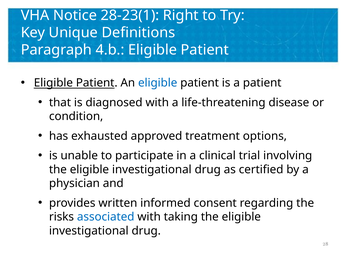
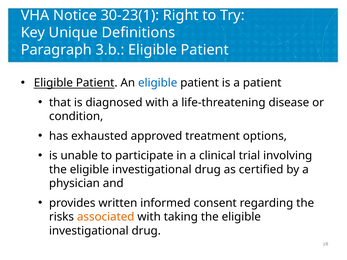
28-23(1: 28-23(1 -> 30-23(1 (130, 15)
4.b: 4.b -> 3.b (110, 50)
associated colour: blue -> orange (106, 217)
